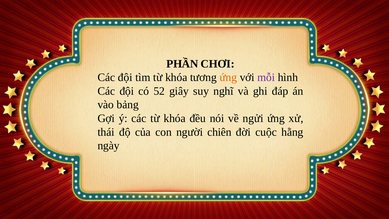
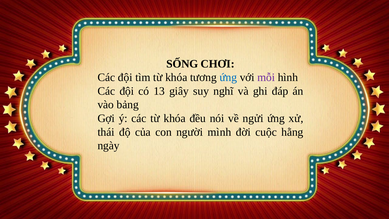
PHẦN: PHẦN -> SỐNG (182, 64)
ứng colour: orange -> blue (228, 77)
52: 52 -> 13 (159, 91)
chiên: chiên -> mình (219, 132)
